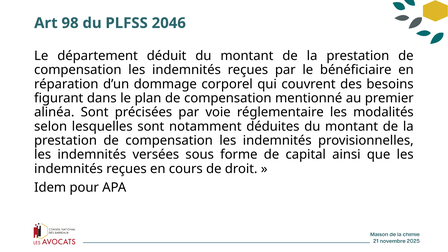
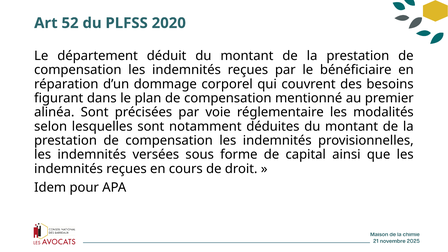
98: 98 -> 52 (70, 23)
2046: 2046 -> 2020 (169, 23)
